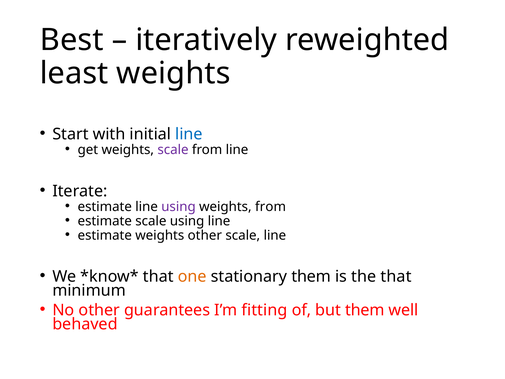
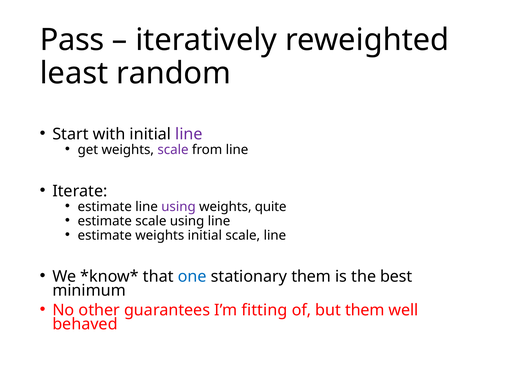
Best: Best -> Pass (72, 40)
least weights: weights -> random (174, 73)
line colour: blue -> purple (189, 134)
weights from: from -> quite (271, 207)
weights other: other -> initial (205, 235)
one colour: orange -> blue (192, 276)
the that: that -> best (396, 276)
